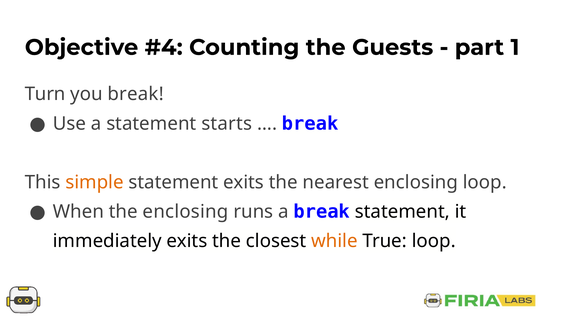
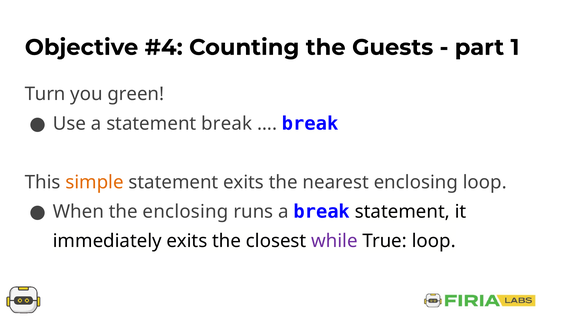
you break: break -> green (136, 94)
statement starts: starts -> break (227, 124)
while colour: orange -> purple (334, 241)
